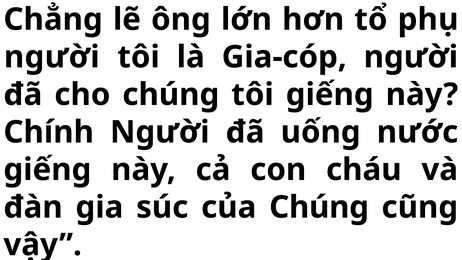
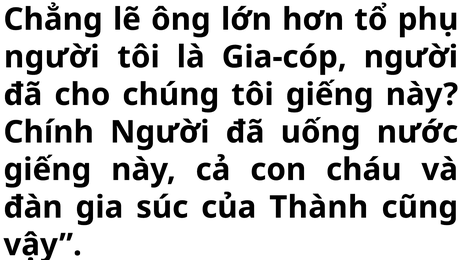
của Chúng: Chúng -> Thành (319, 207)
